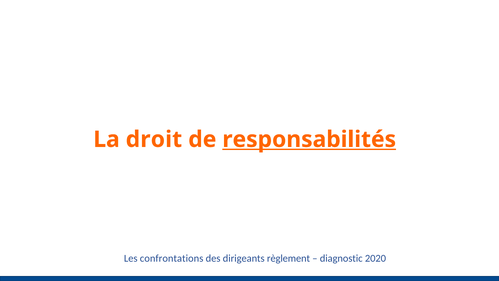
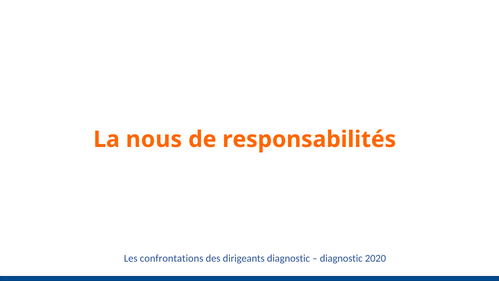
droit: droit -> nous (154, 139)
responsabilités underline: present -> none (309, 139)
dirigeants règlement: règlement -> diagnostic (288, 258)
